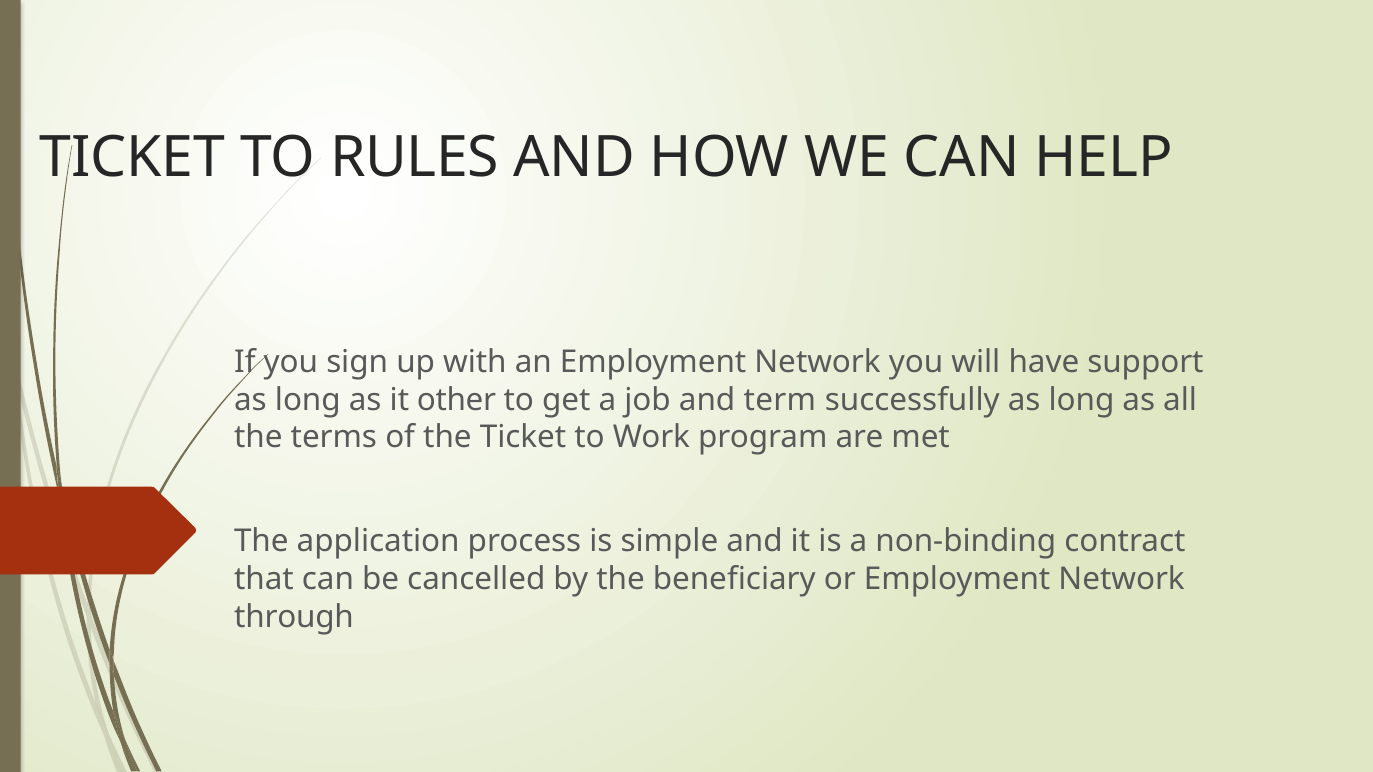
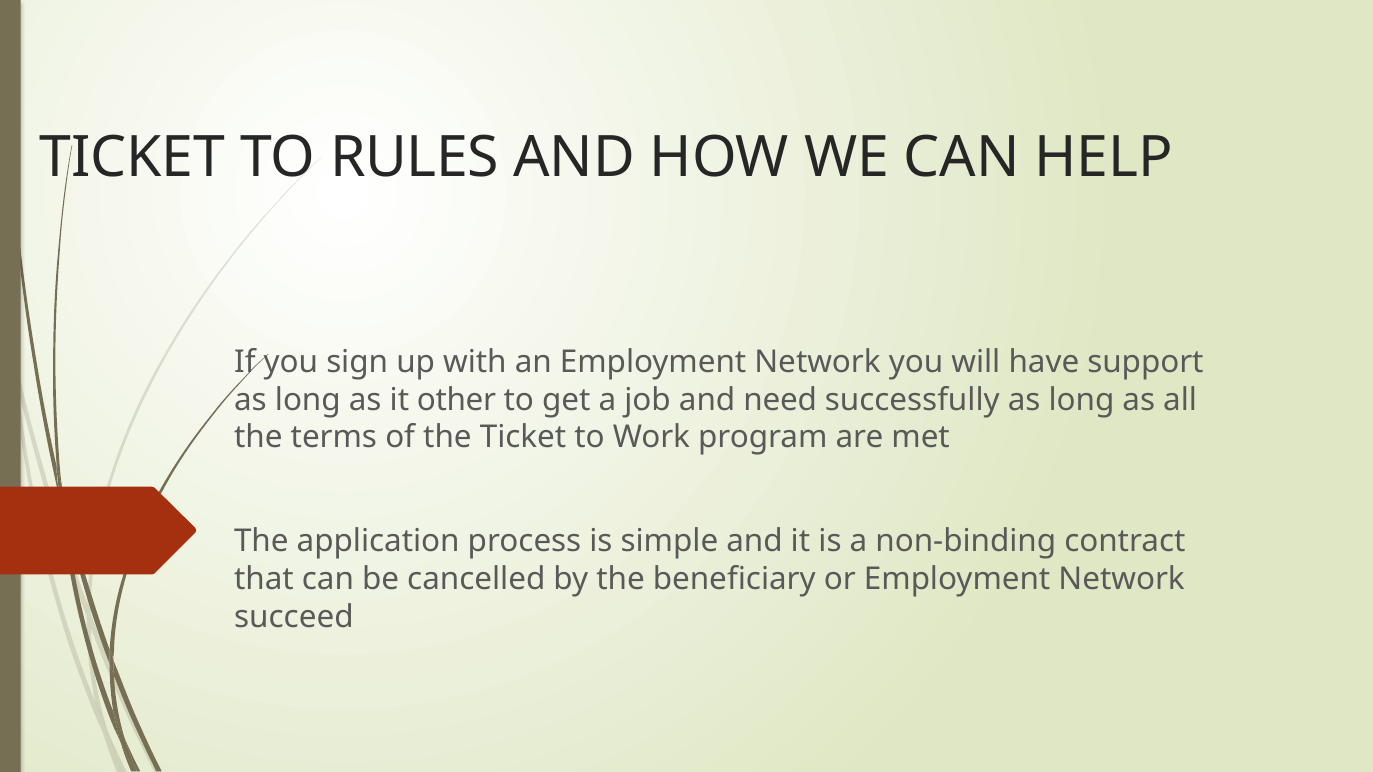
term: term -> need (780, 400)
through: through -> succeed (294, 617)
